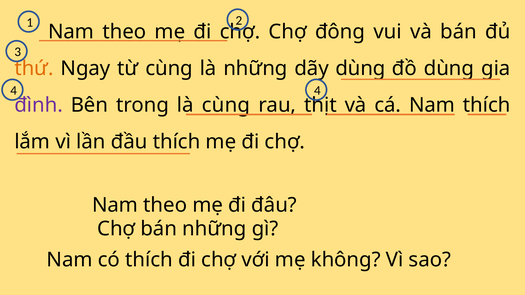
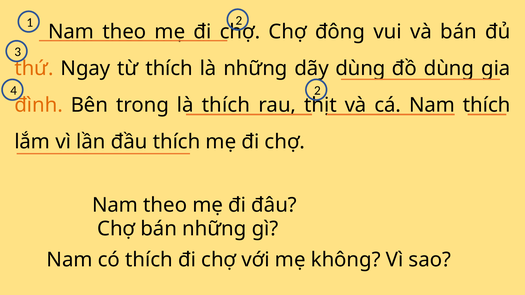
từ cùng: cùng -> thích (169, 69)
4 4: 4 -> 2 (317, 91)
đình colour: purple -> orange (39, 105)
là cùng: cùng -> thích (226, 105)
